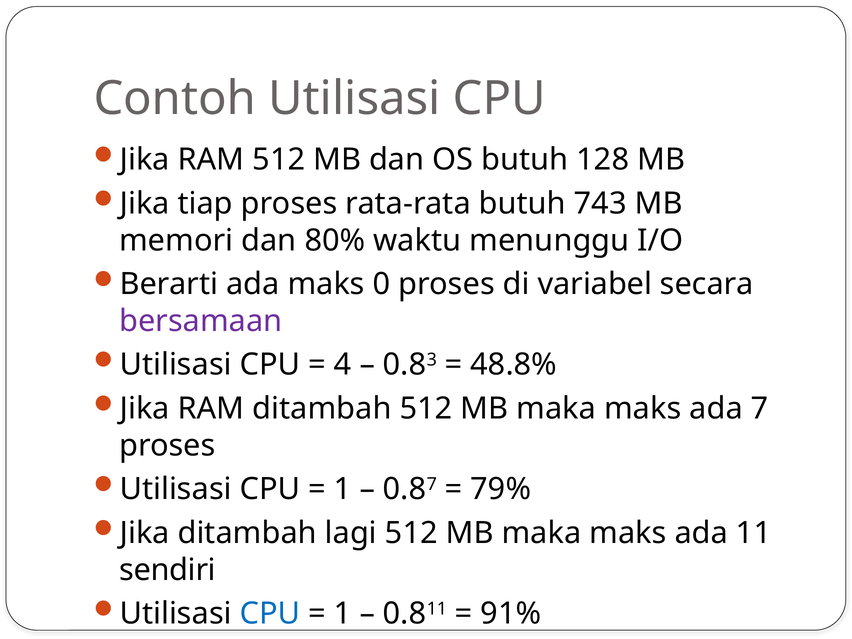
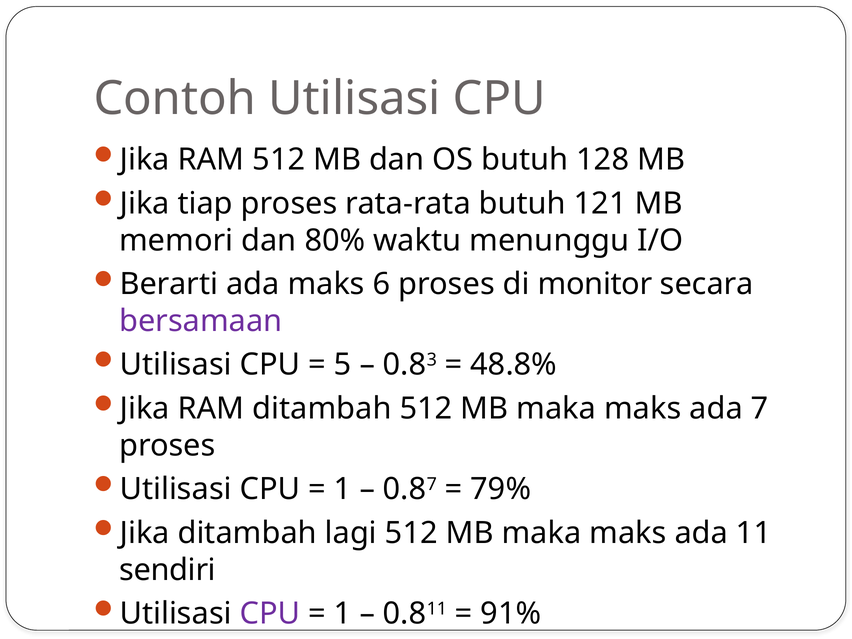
743: 743 -> 121 (600, 203)
0: 0 -> 6 (382, 284)
variabel: variabel -> monitor (595, 284)
4: 4 -> 5 (343, 365)
CPU colour: blue -> purple (270, 614)
